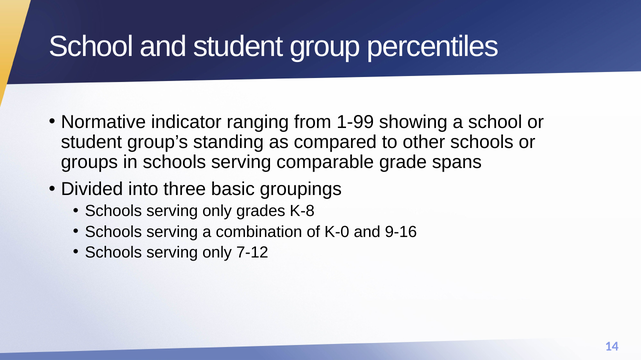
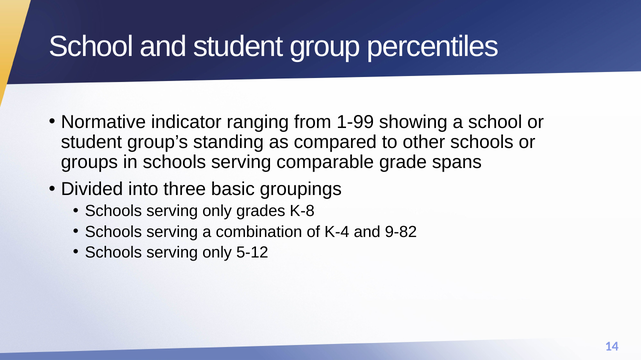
K-0: K-0 -> K-4 (337, 232)
9-16: 9-16 -> 9-82 (401, 232)
7-12: 7-12 -> 5-12 (252, 253)
